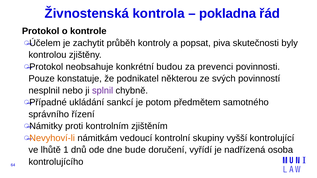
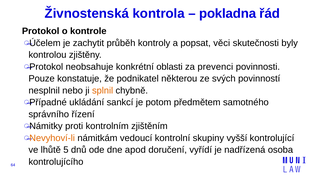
piva: piva -> věci (222, 43)
budou: budou -> oblasti (170, 67)
splnil colour: purple -> orange (103, 91)
1: 1 -> 5 (66, 150)
bude: bude -> apod (135, 150)
